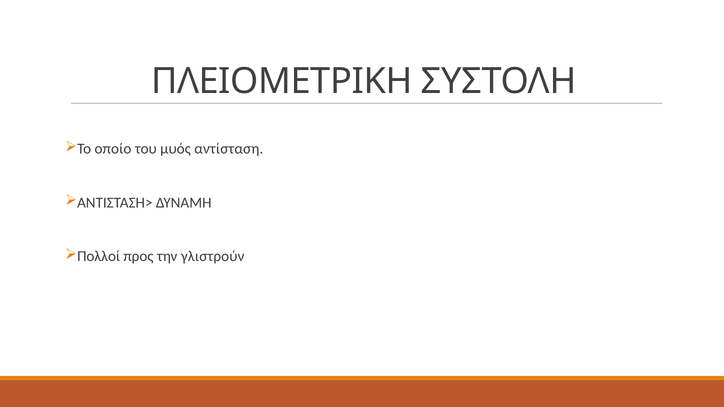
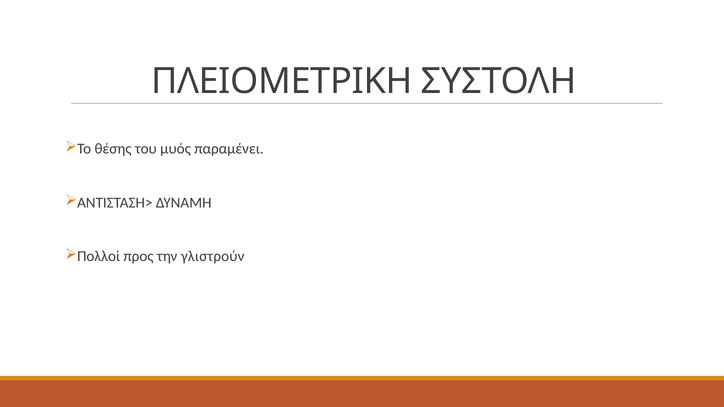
οποίο: οποίο -> θέσης (113, 149)
αντίσταση: αντίσταση -> παραμένει (229, 149)
